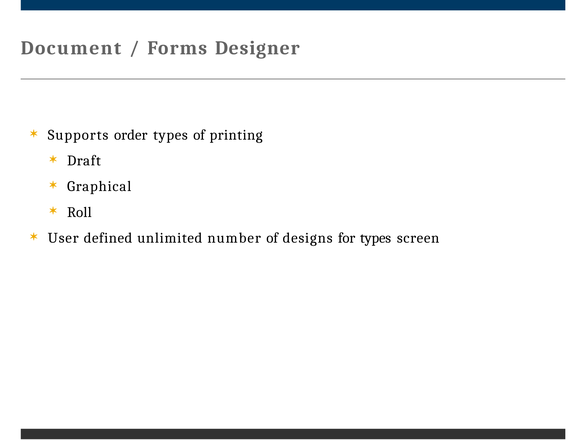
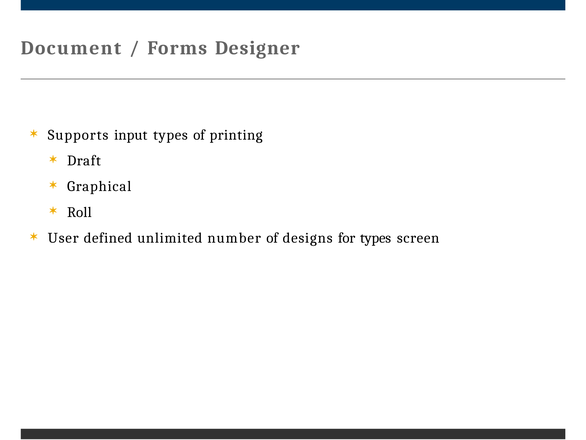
order: order -> input (131, 135)
